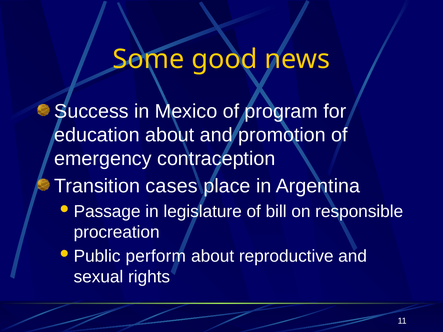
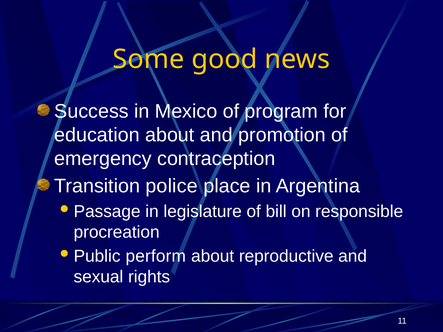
cases: cases -> police (172, 186)
